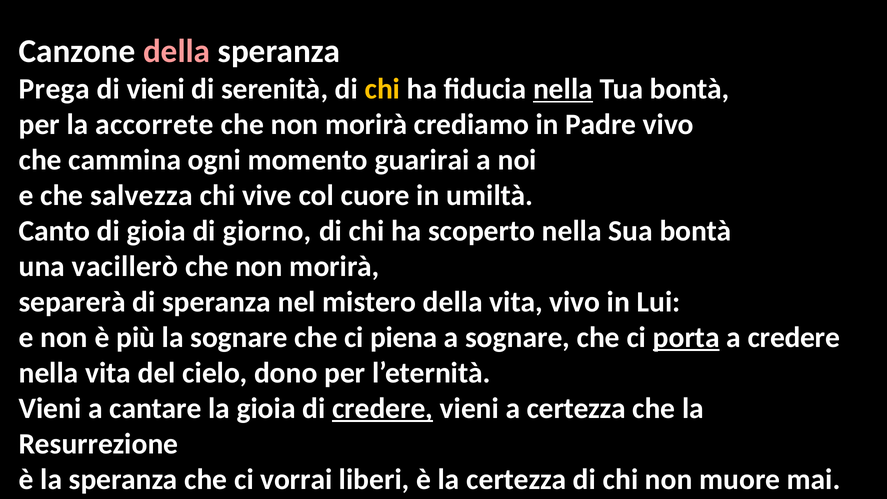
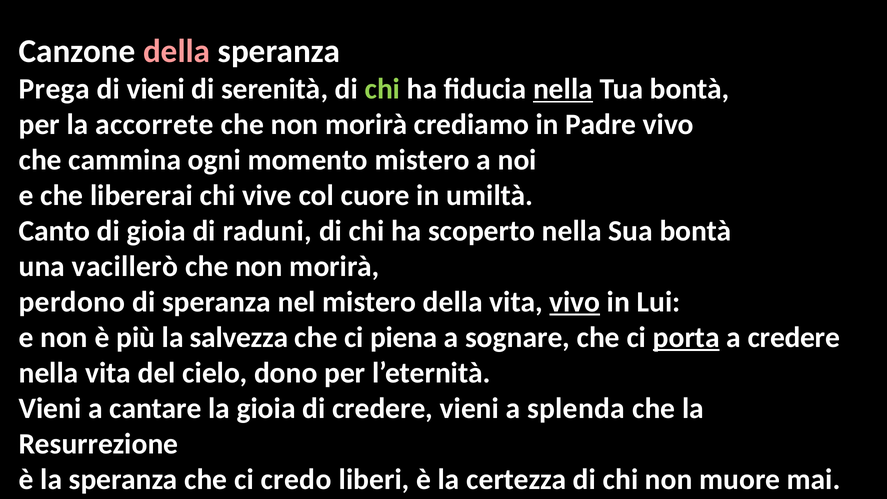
chi colour: yellow -> light green (382, 89)
momento guarirai: guarirai -> mistero (422, 160)
salvezza: salvezza -> libererai (142, 195)
giorno: giorno -> raduni (267, 231)
separerà: separerà -> perdono (72, 302)
vivo underline: none -> present (575, 302)
la sognare: sognare -> salvezza (239, 337)
credere underline: present -> none (383, 408)
a certezza: certezza -> splenda (576, 408)
vorrai: vorrai -> credo (296, 479)
